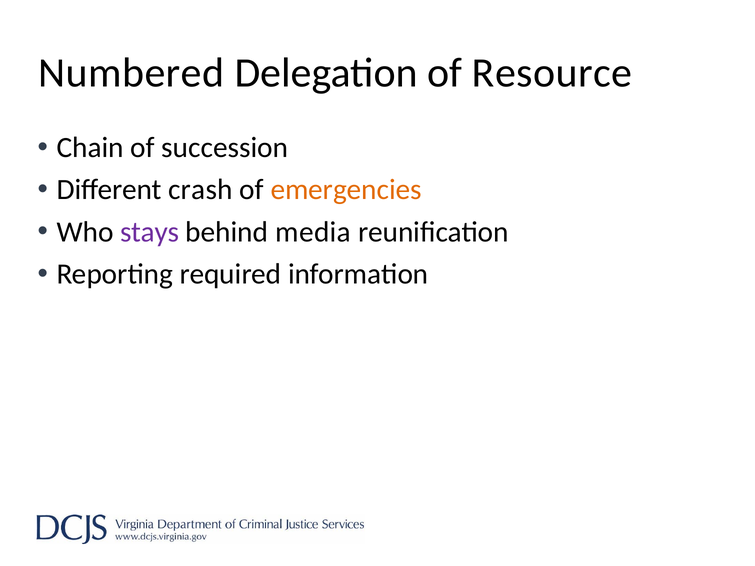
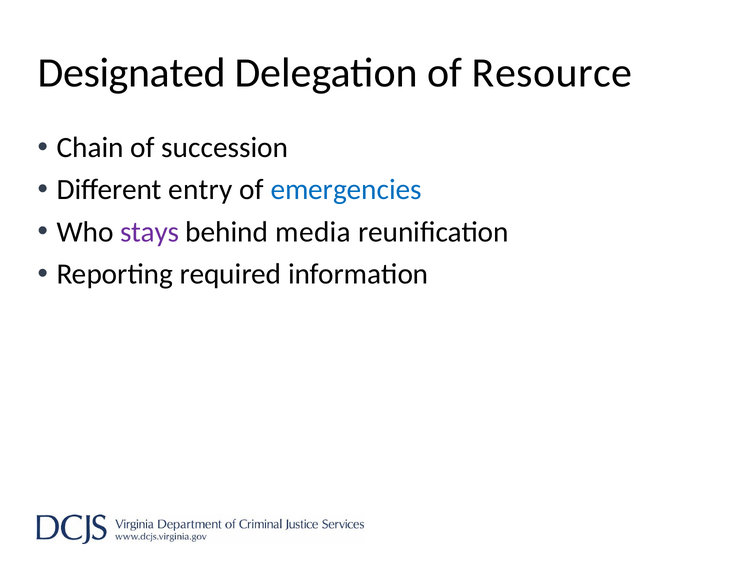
Numbered: Numbered -> Designated (132, 73)
crash: crash -> entry (200, 190)
emergencies colour: orange -> blue (346, 190)
